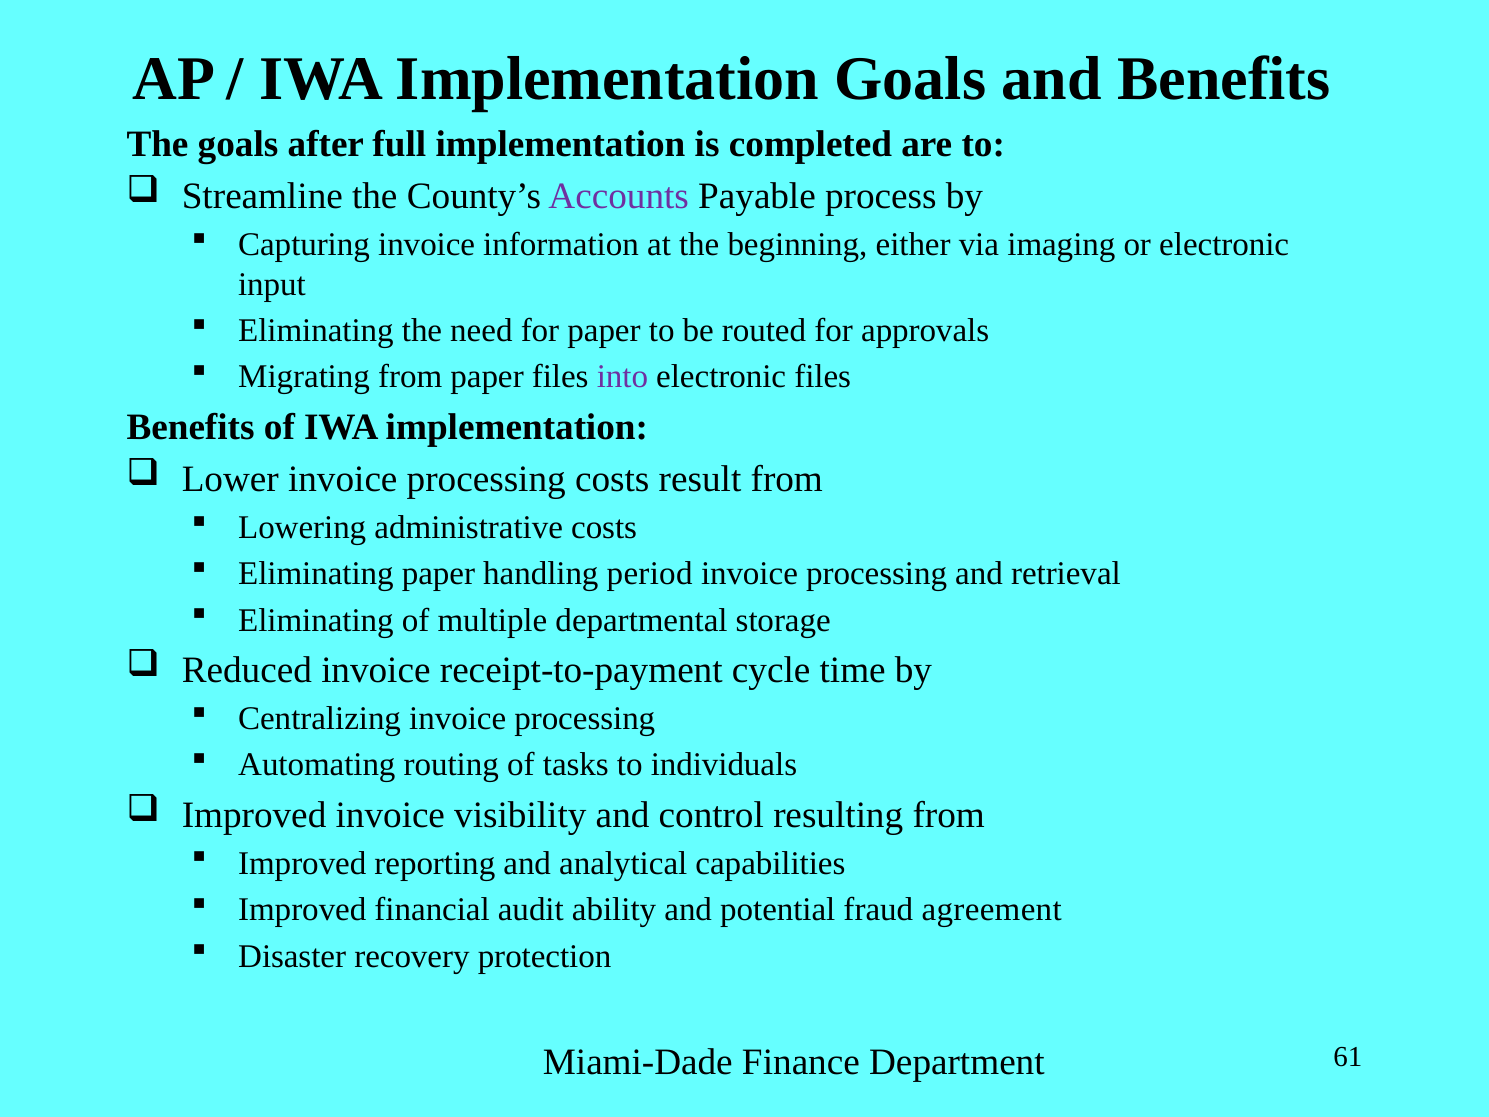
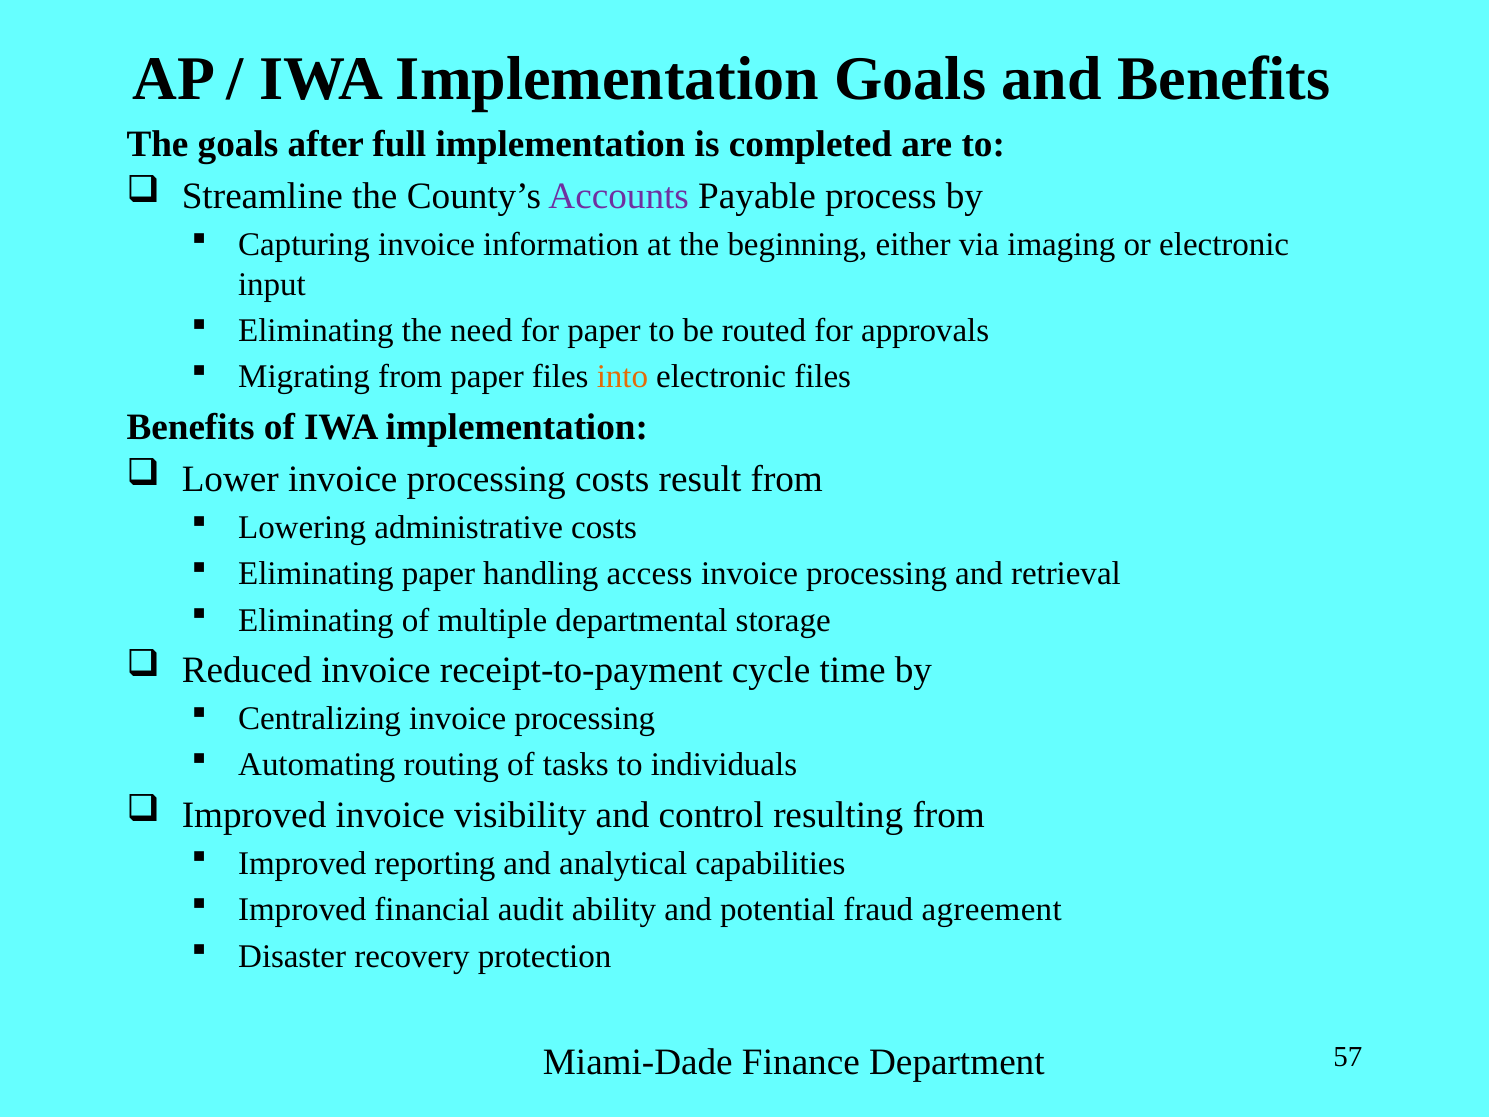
into colour: purple -> orange (622, 377)
period: period -> access (650, 574)
61: 61 -> 57 (1348, 1057)
